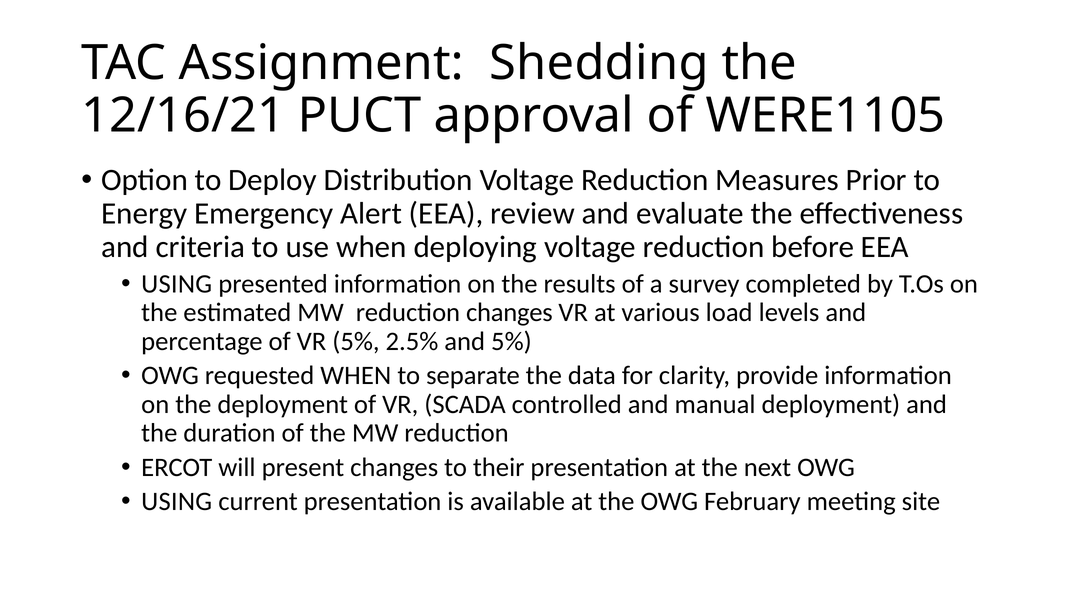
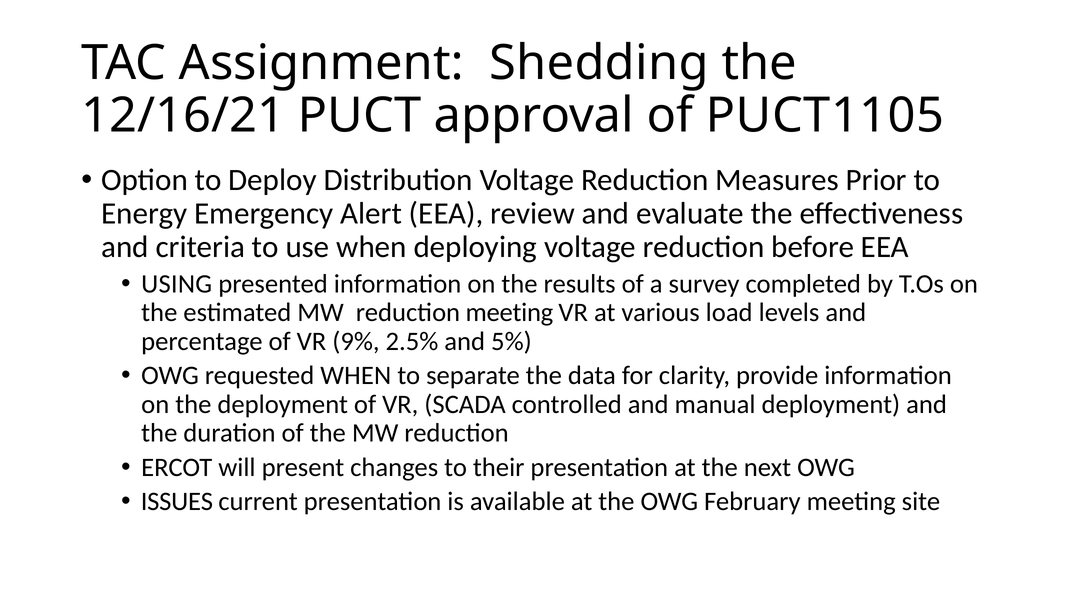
WERE1105: WERE1105 -> PUCT1105 (825, 116)
reduction changes: changes -> meeting (509, 313)
VR 5%: 5% -> 9% (356, 342)
USING: USING -> ISSUES (177, 502)
